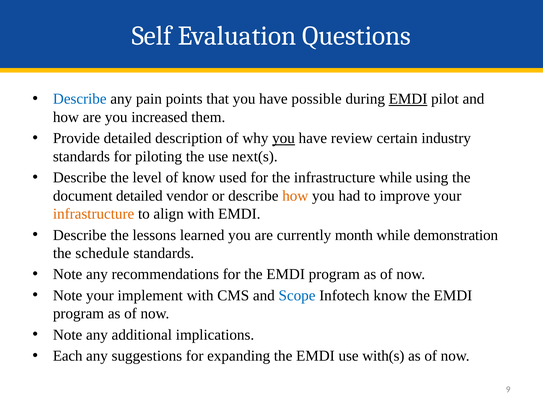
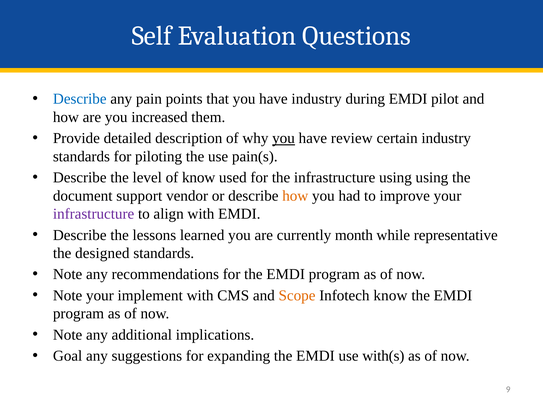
have possible: possible -> industry (317, 99)
EMDI underline: present -> none (408, 99)
next(s: next(s -> pain(s (255, 156)
infrastructure while: while -> using (395, 177)
document detailed: detailed -> support (139, 195)
infrastructure colour: orange -> purple (94, 213)
demonstration: demonstration -> representative (456, 235)
schedule: schedule -> designed (102, 253)
Scope colour: blue -> orange (297, 295)
Each: Each -> Goal (68, 355)
